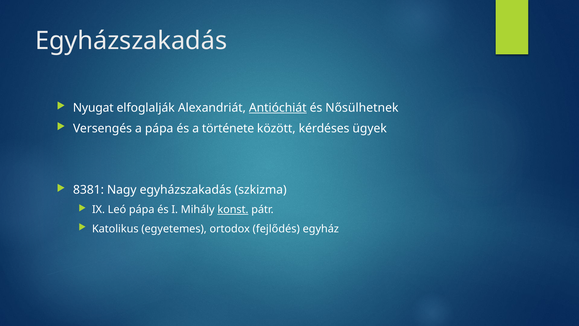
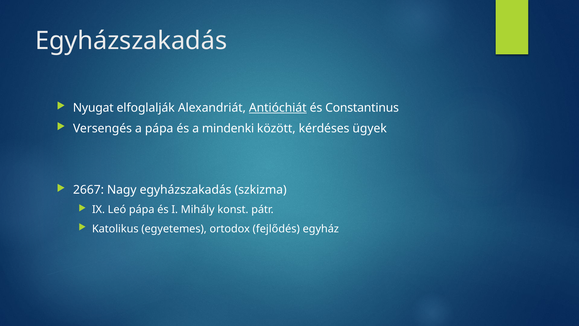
Nősülhetnek: Nősülhetnek -> Constantinus (362, 108)
története: története -> mindenki (228, 128)
8381: 8381 -> 2667 (88, 190)
konst underline: present -> none (233, 210)
